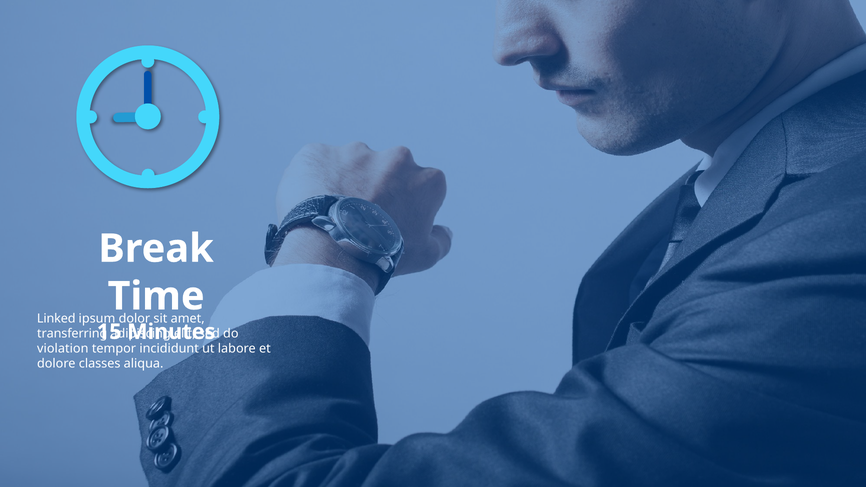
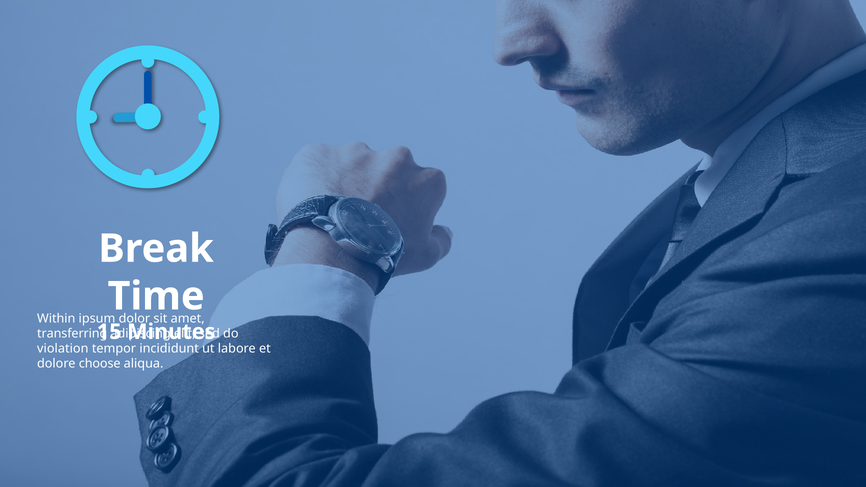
Linked: Linked -> Within (56, 318)
classes: classes -> choose (100, 364)
